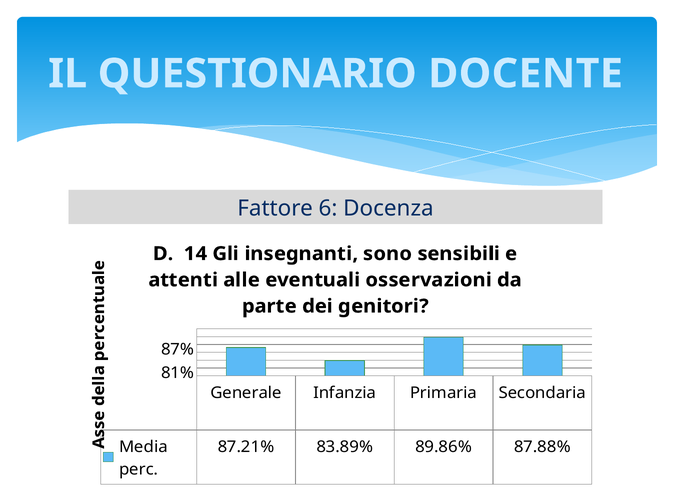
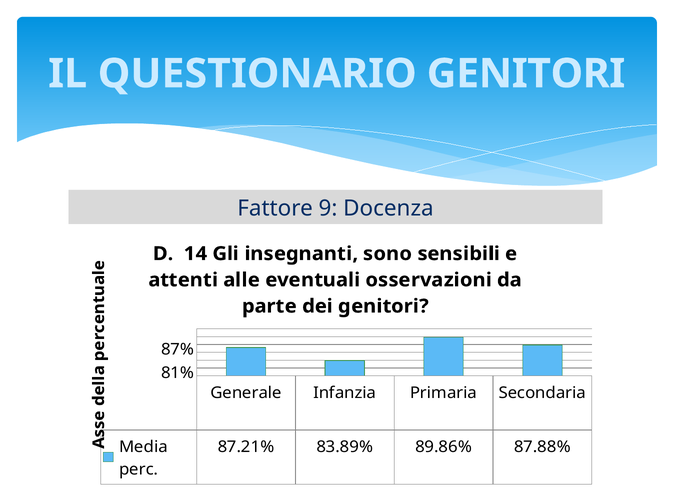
QUESTIONARIO DOCENTE: DOCENTE -> GENITORI (526, 74)
6: 6 -> 9 (328, 209)
